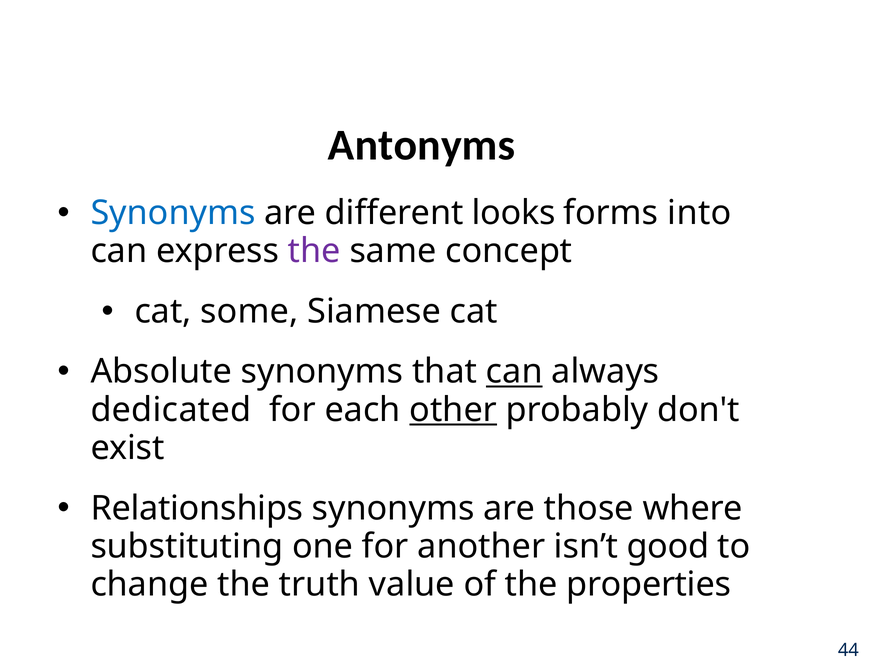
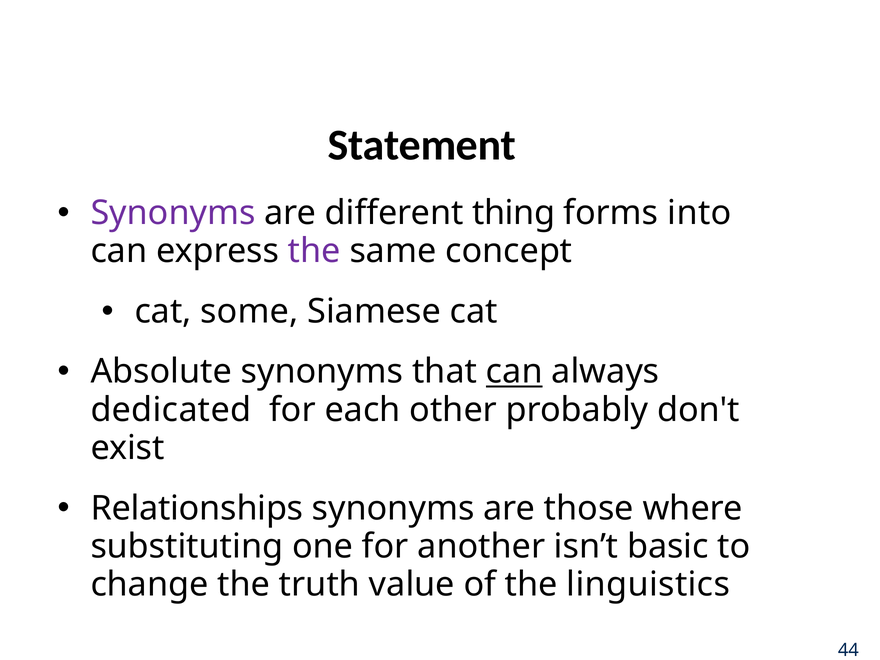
Antonyms: Antonyms -> Statement (422, 145)
Synonyms colour: blue -> purple (173, 213)
looks: looks -> thing (514, 213)
other underline: present -> none (453, 410)
good: good -> basic (668, 546)
properties: properties -> linguistics (648, 585)
